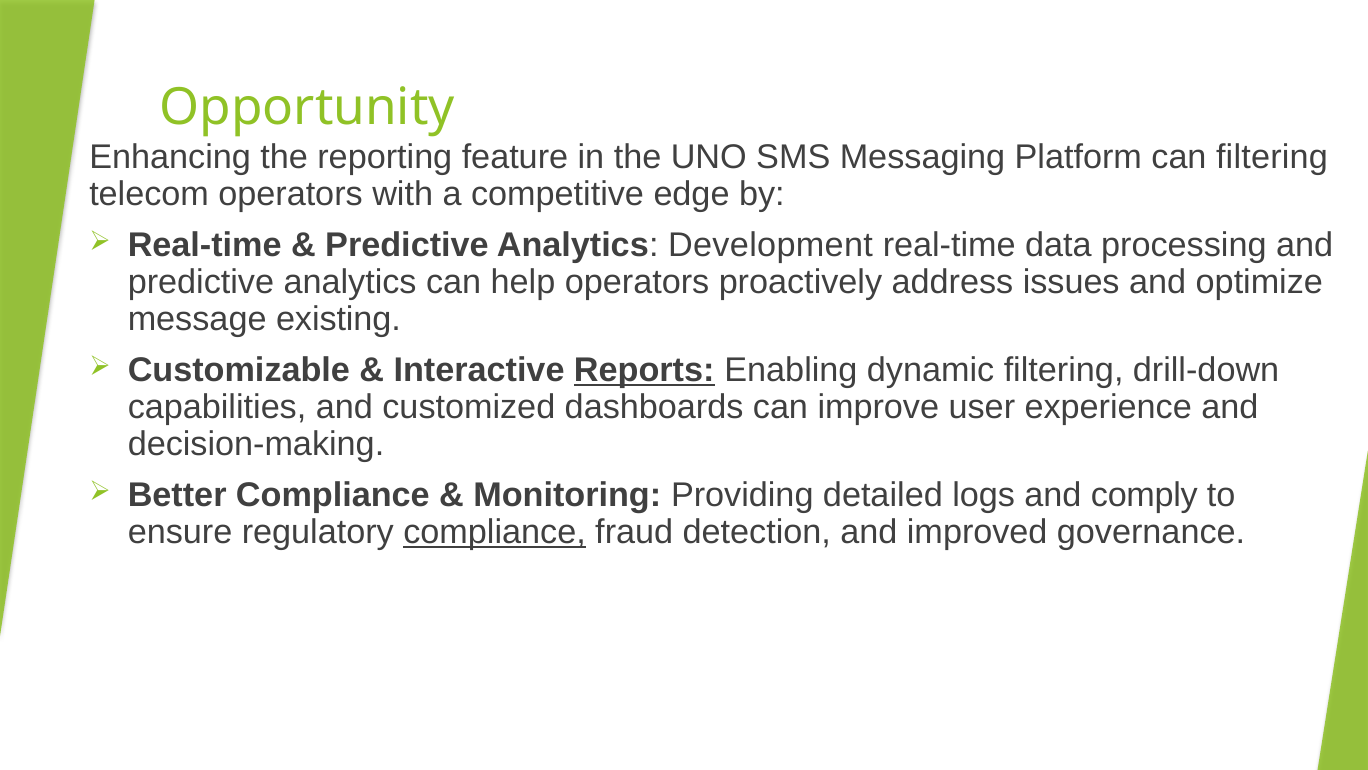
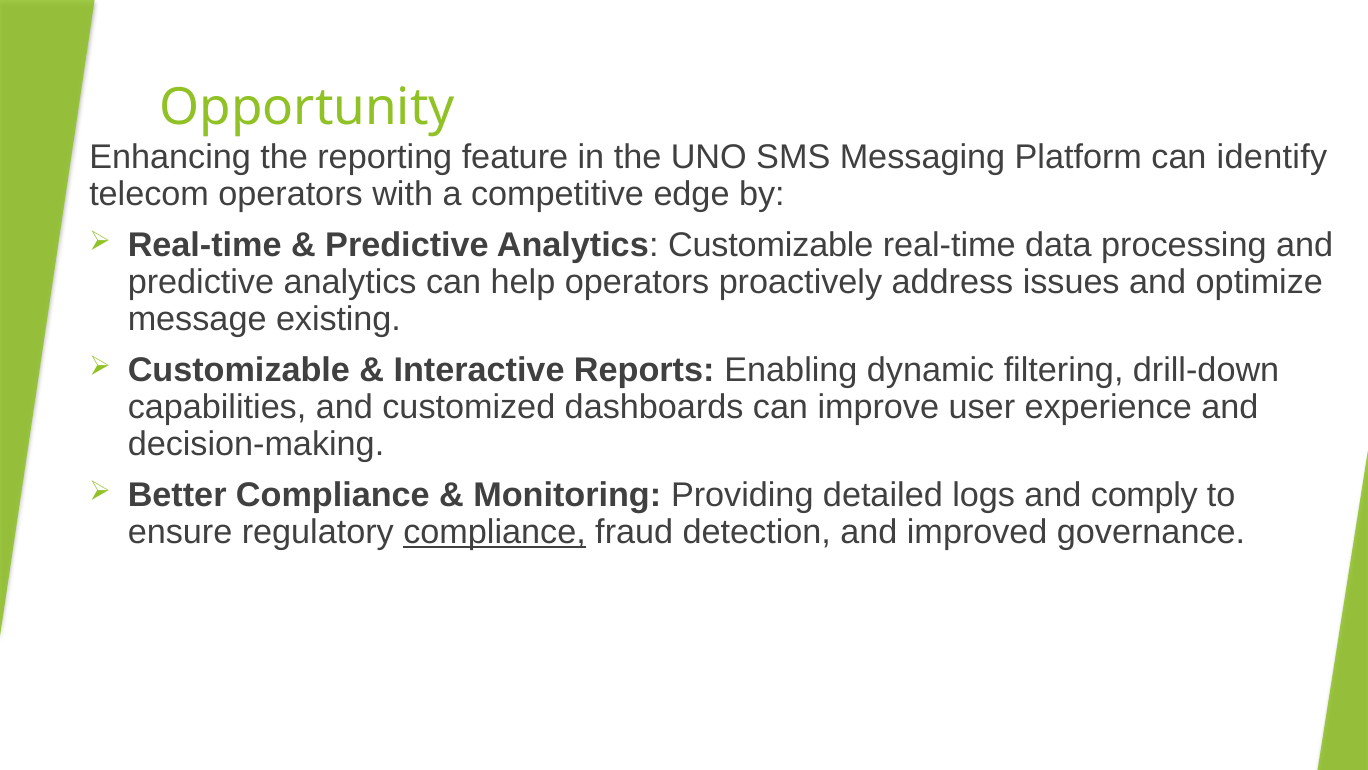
can filtering: filtering -> identify (1272, 157)
Analytics Development: Development -> Customizable (771, 245)
Reports underline: present -> none (644, 370)
